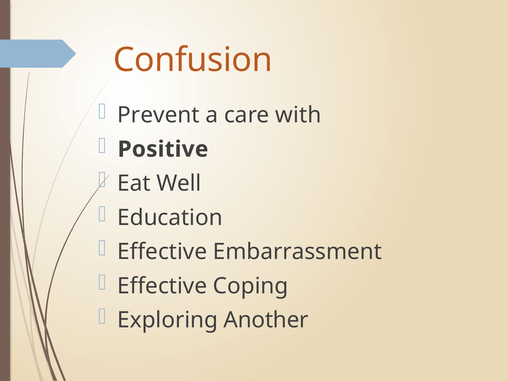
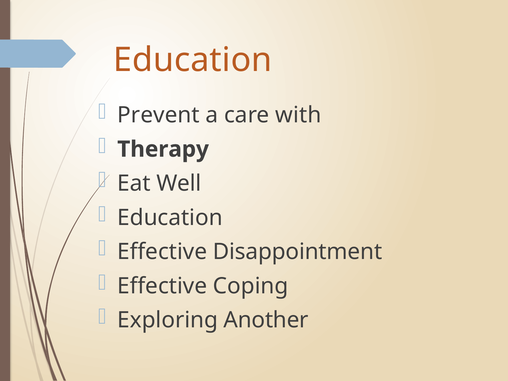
Confusion: Confusion -> Education (193, 60)
Positive: Positive -> Therapy (163, 149)
Embarrassment: Embarrassment -> Disappointment (298, 252)
